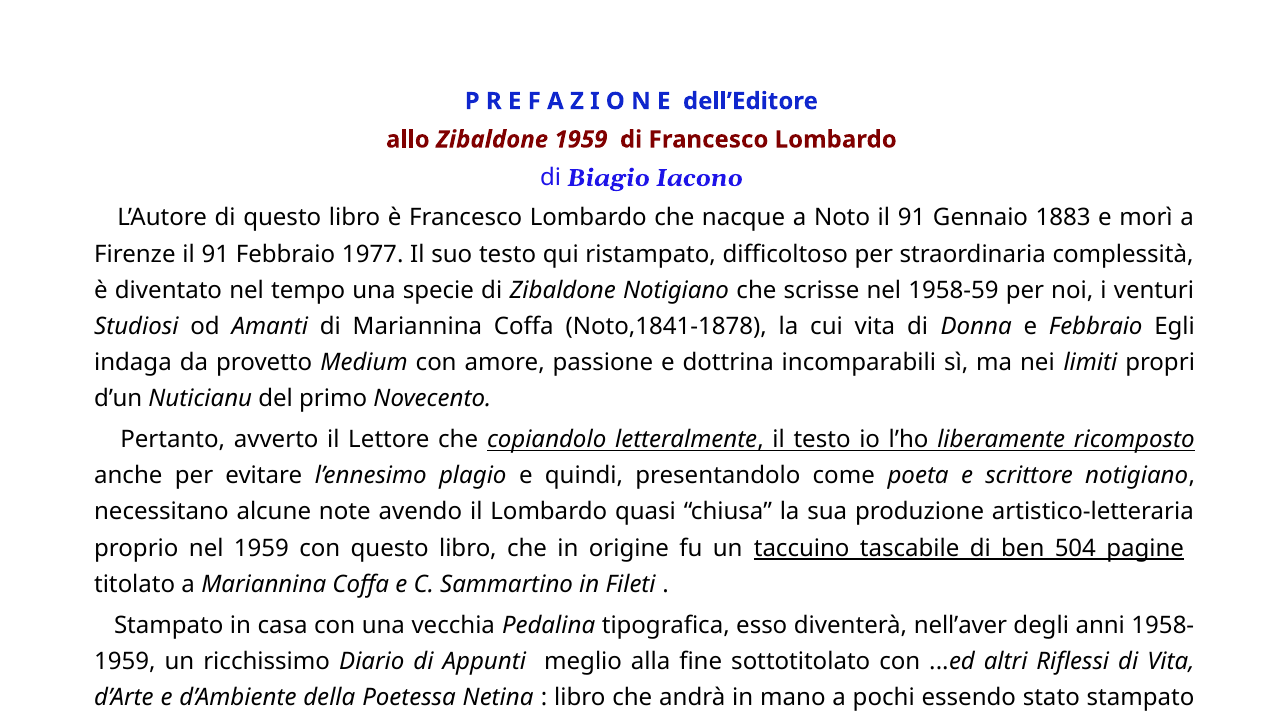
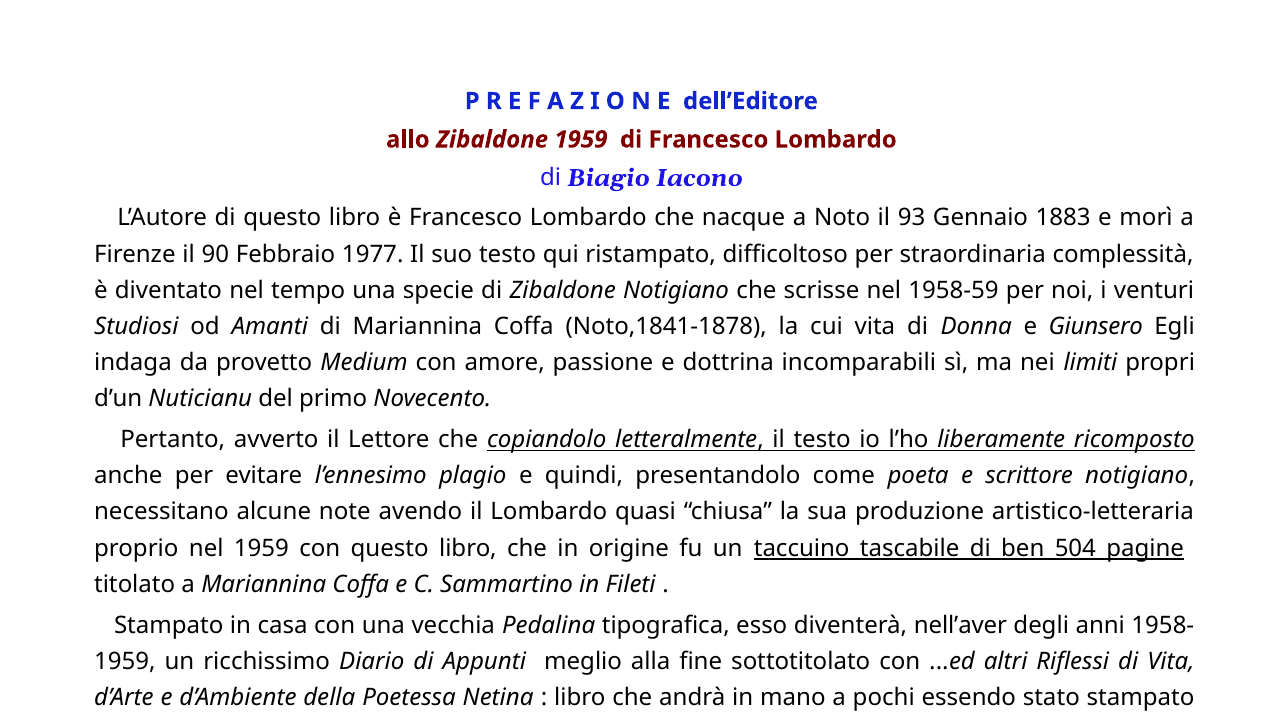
Noto il 91: 91 -> 93 (912, 218)
Firenze il 91: 91 -> 90 (215, 254)
e Febbraio: Febbraio -> Giunsero (1096, 326)
